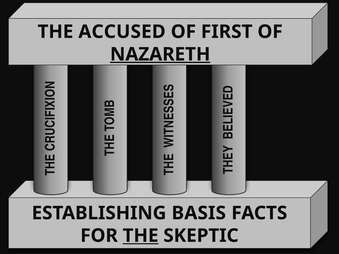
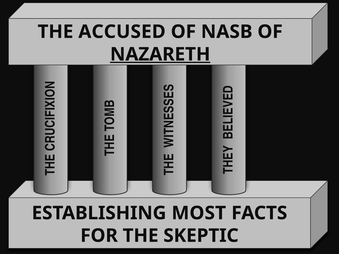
FIRST: FIRST -> NASB (227, 32)
BASIS: BASIS -> MOST (199, 213)
THE underline: present -> none (141, 236)
